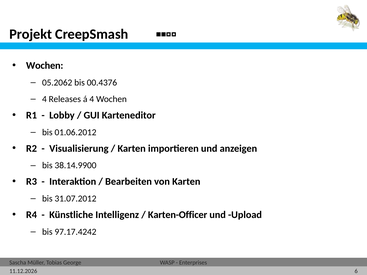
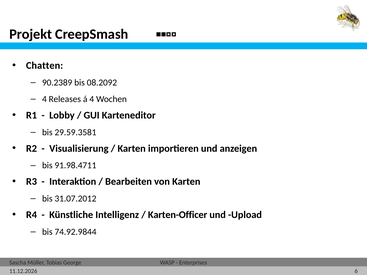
Wochen: Wochen -> Chatten (45, 66)
05.2062: 05.2062 -> 90.2389 (57, 83)
00.4376: 00.4376 -> 08.2092 (102, 83)
01.06.2012: 01.06.2012 -> 29.59.3581 (76, 132)
38.14.9900: 38.14.9900 -> 91.98.4711 (76, 166)
97.17.4242: 97.17.4242 -> 74.92.9844 (76, 232)
